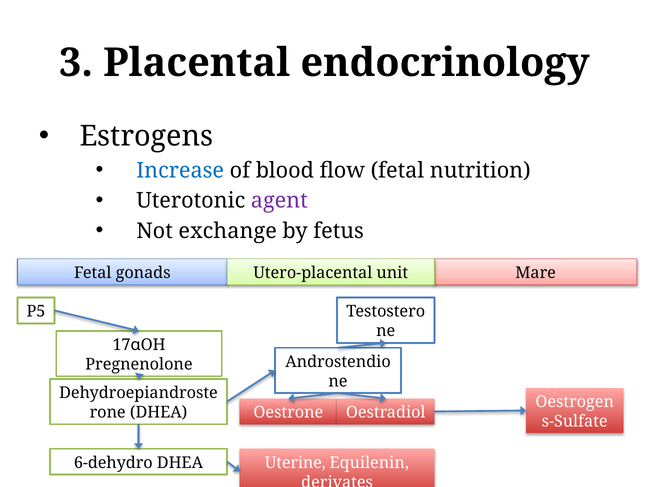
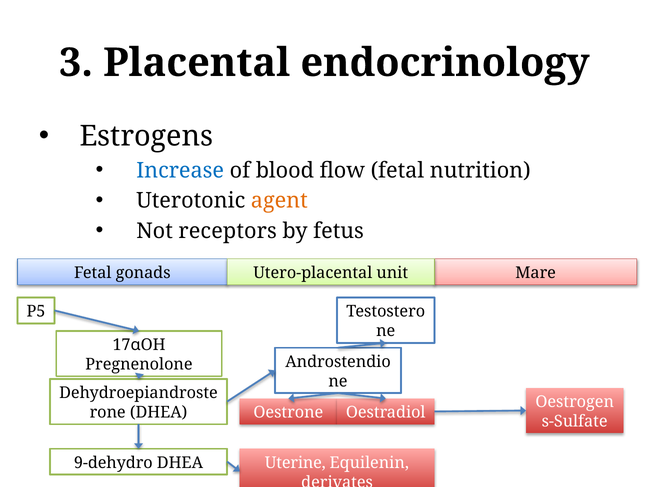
agent colour: purple -> orange (279, 201)
exchange: exchange -> receptors (228, 231)
6-dehydro: 6-dehydro -> 9-dehydro (113, 463)
